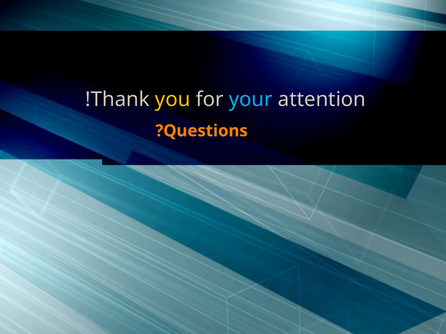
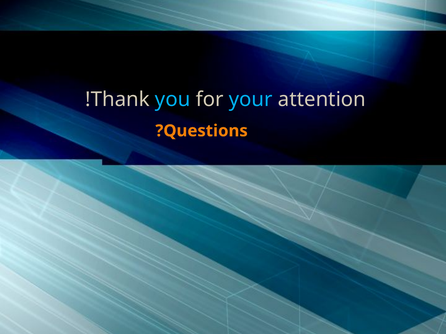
you colour: yellow -> light blue (173, 100)
